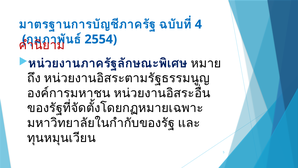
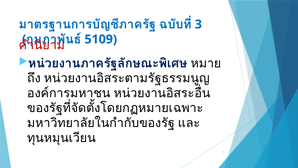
4: 4 -> 3 (198, 24)
2554: 2554 -> 5109 (101, 39)
